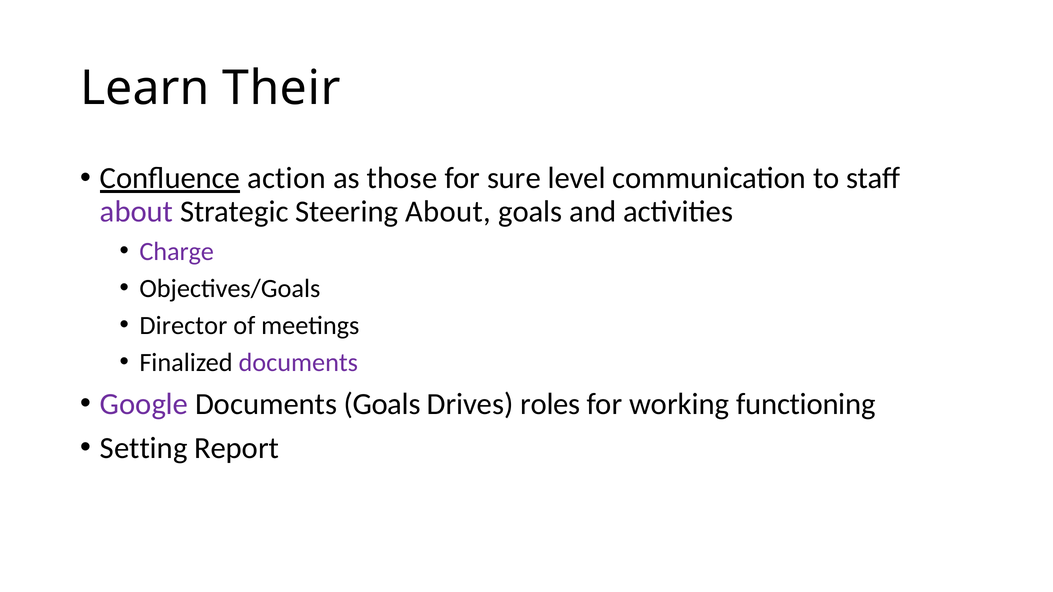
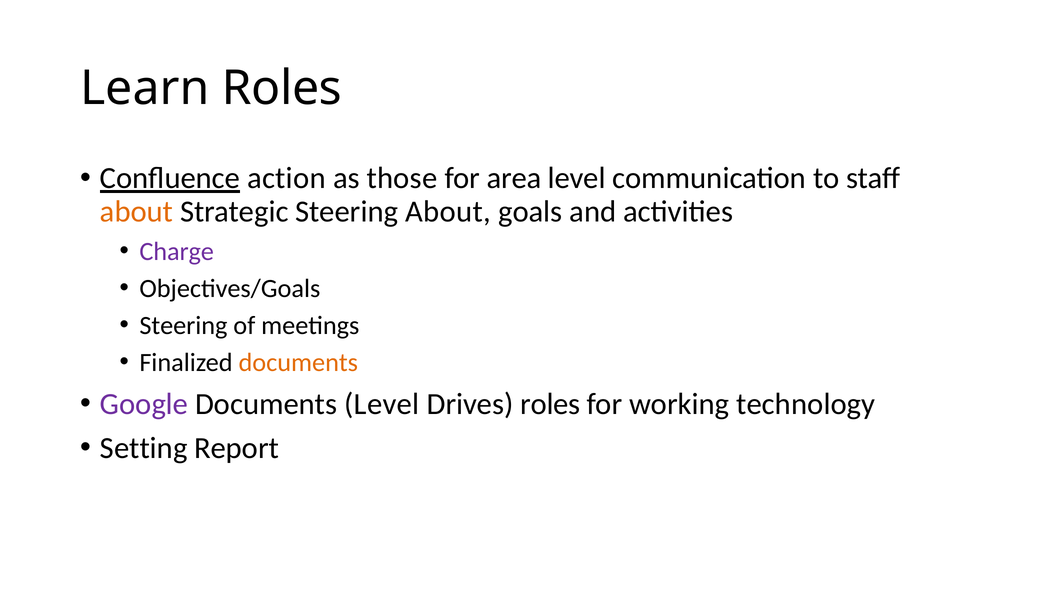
Learn Their: Their -> Roles (282, 88)
sure: sure -> area (514, 178)
about colour: purple -> orange (137, 212)
Director: Director -> Steering (183, 326)
documents colour: purple -> orange (298, 363)
Documents Goals: Goals -> Level (382, 404)
functioning: functioning -> technology (806, 404)
